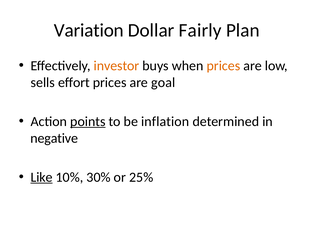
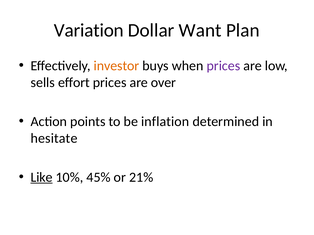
Fairly: Fairly -> Want (200, 30)
prices colour: orange -> purple (223, 66)
goal: goal -> over (163, 83)
points underline: present -> none (88, 122)
negative: negative -> hesitate (54, 138)
30%: 30% -> 45% (99, 178)
25%: 25% -> 21% (141, 178)
